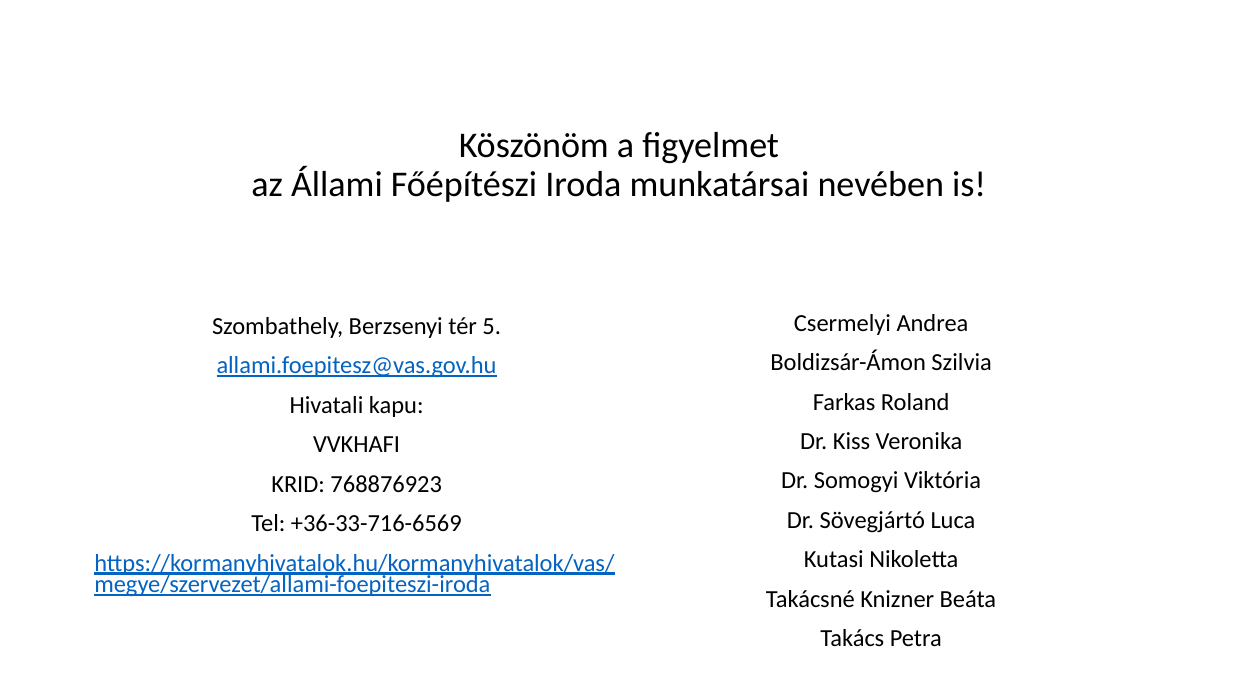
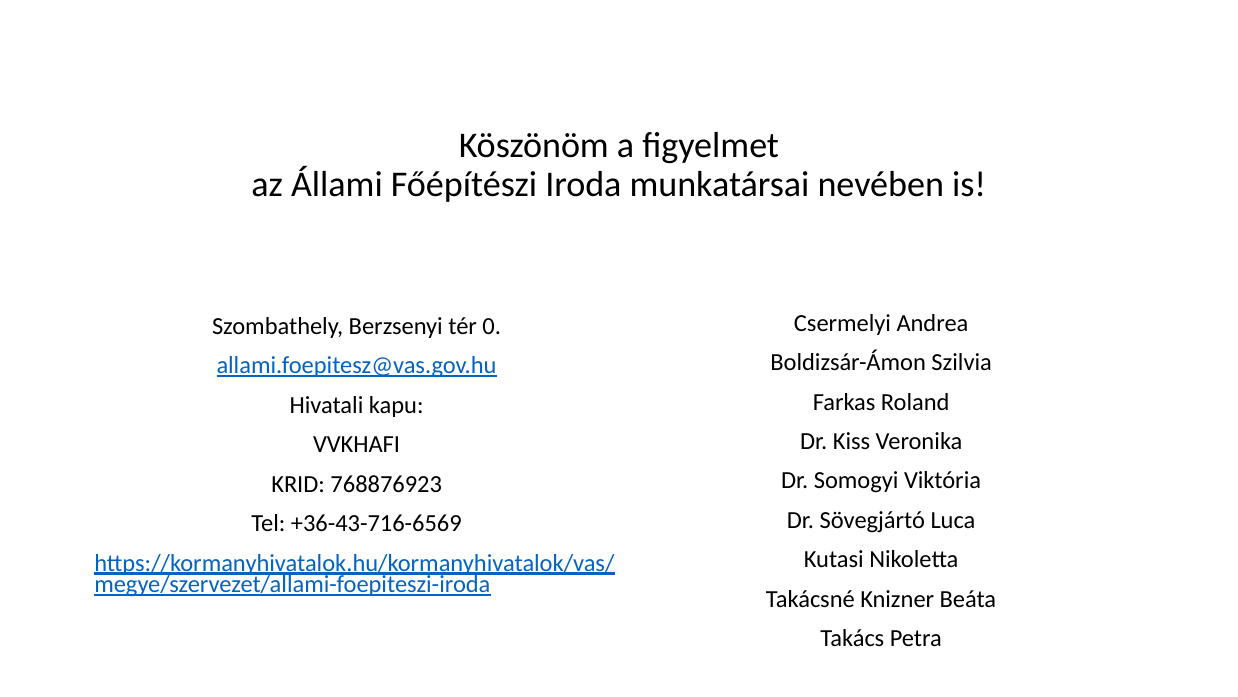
5: 5 -> 0 (492, 326)
+36-33-716-6569: +36-33-716-6569 -> +36-43-716-6569 (376, 523)
